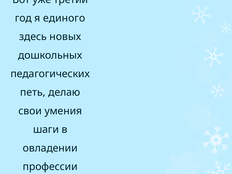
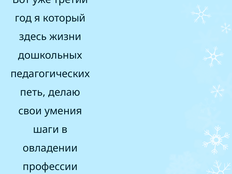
единого: единого -> который (64, 18)
новых: новых -> жизни (65, 37)
